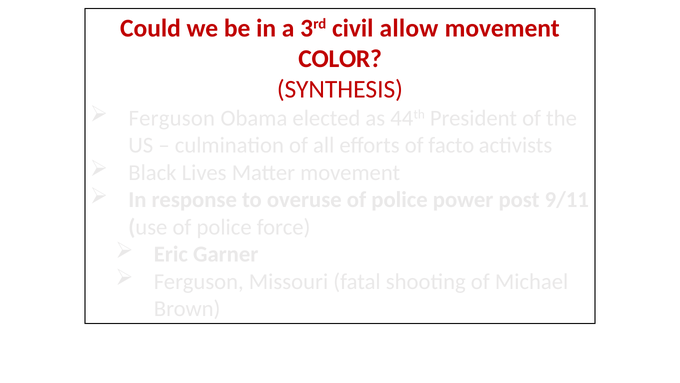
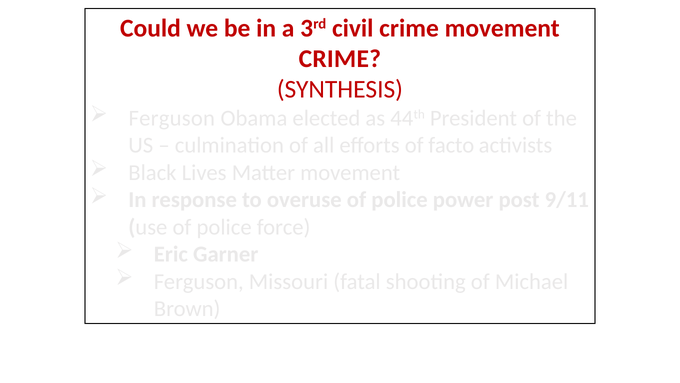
civil allow: allow -> crime (409, 28)
COLOR: COLOR -> CRIME (340, 59)
